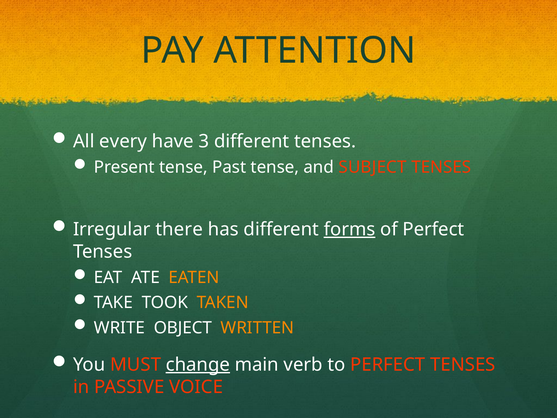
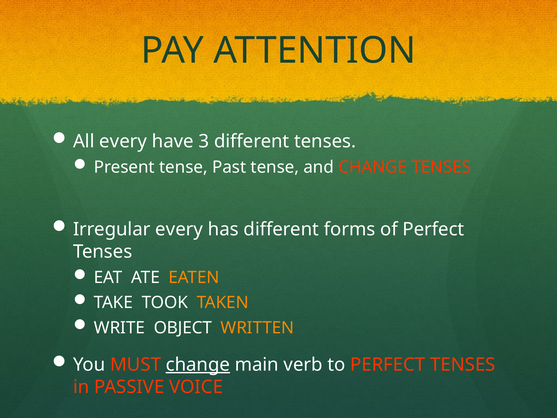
and SUBJECT: SUBJECT -> CHANGE (373, 167)
Irregular there: there -> every (179, 229)
forms underline: present -> none (350, 229)
